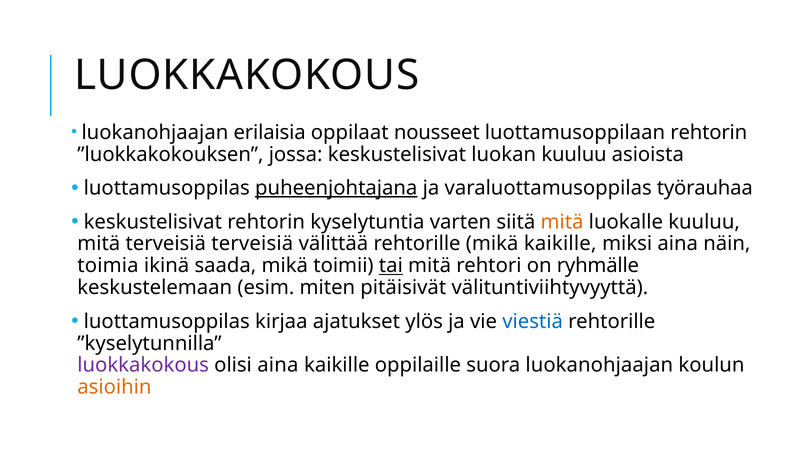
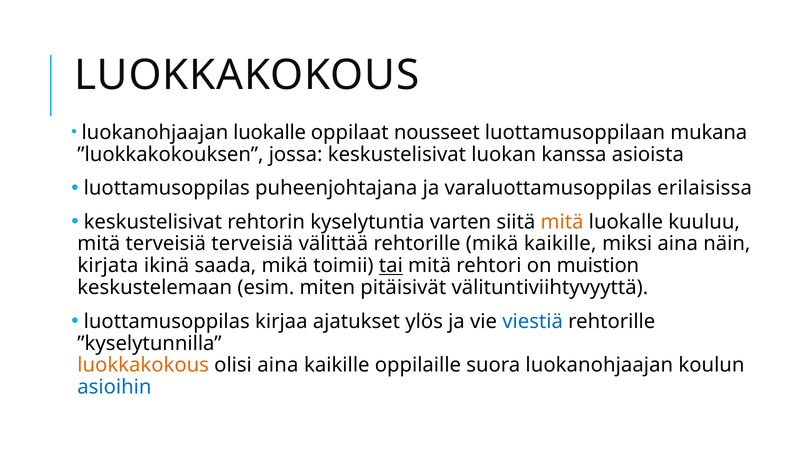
luokanohjaajan erilaisia: erilaisia -> luokalle (270, 132)
luottamusoppilaan rehtorin: rehtorin -> mukana (709, 132)
luokan kuuluu: kuuluu -> kanssa (574, 154)
puheenjohtajana underline: present -> none (336, 188)
työrauhaa: työrauhaa -> erilaisissa (705, 188)
toimia: toimia -> kirjata (108, 266)
ryhmälle: ryhmälle -> muistion (598, 266)
luokkakokous colour: purple -> orange (143, 365)
asioihin colour: orange -> blue (114, 387)
